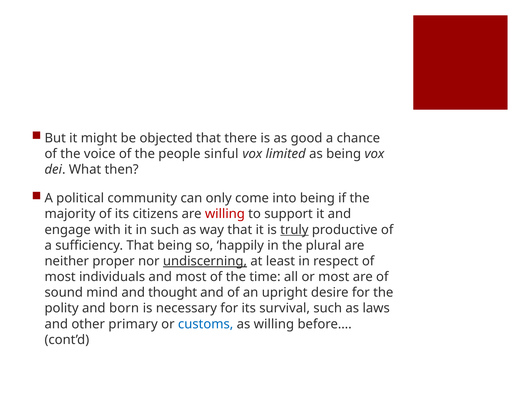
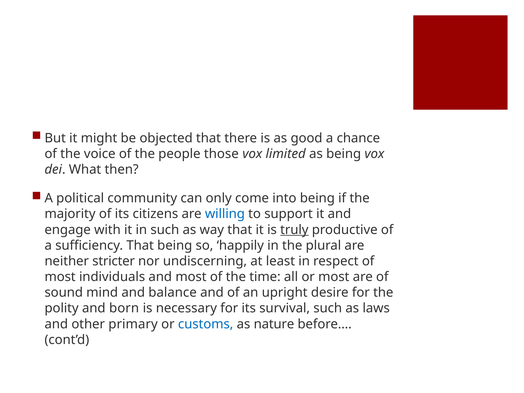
sinful: sinful -> those (221, 154)
willing colour: red -> blue (225, 214)
proper: proper -> stricter (114, 261)
undiscerning underline: present -> none (205, 261)
thought: thought -> balance (173, 293)
as willing: willing -> nature (274, 324)
